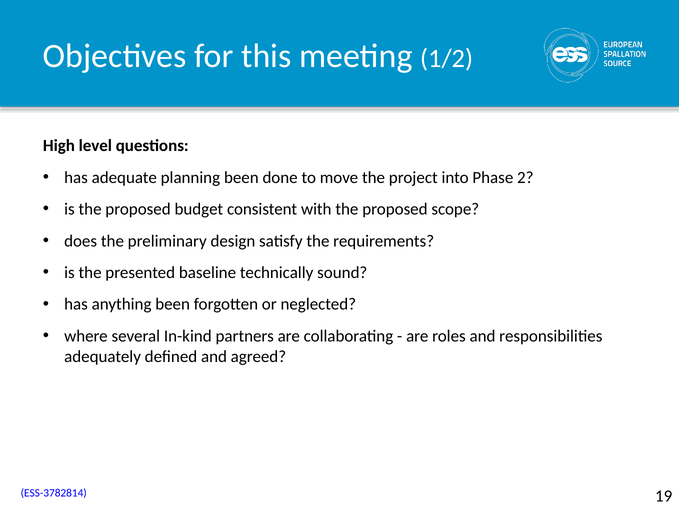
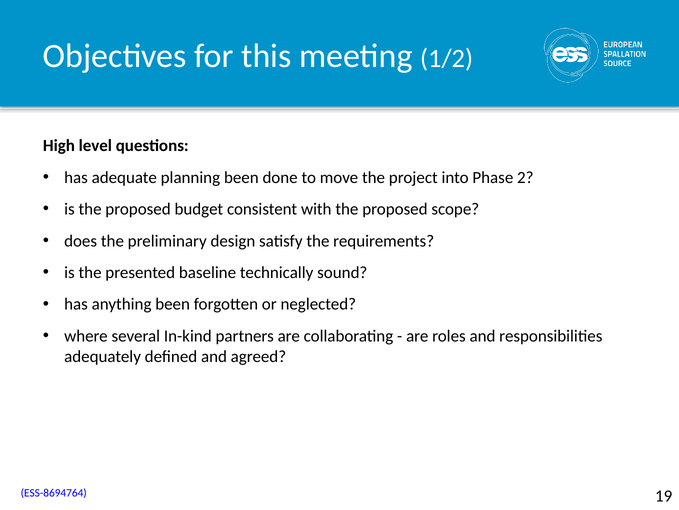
ESS-3782814: ESS-3782814 -> ESS-8694764 (54, 492)
